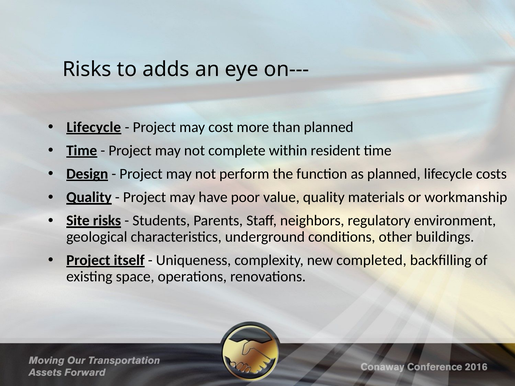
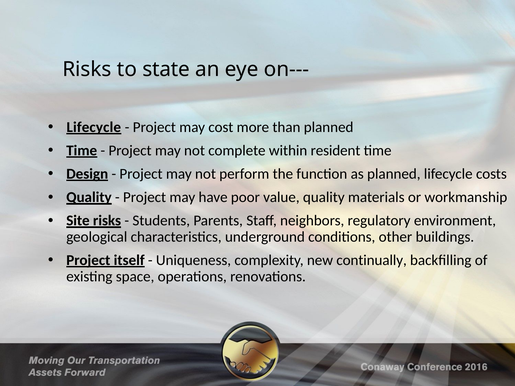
adds: adds -> state (166, 69)
completed: completed -> continually (372, 260)
